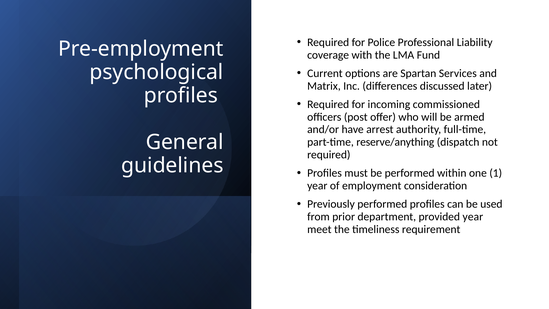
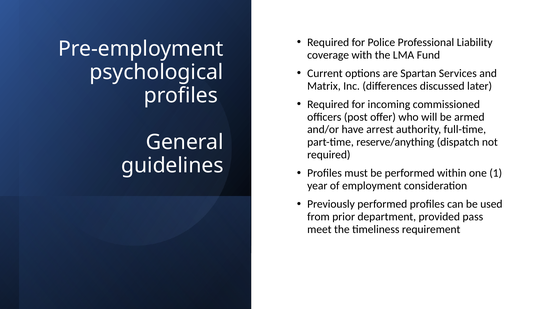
provided year: year -> pass (473, 217)
